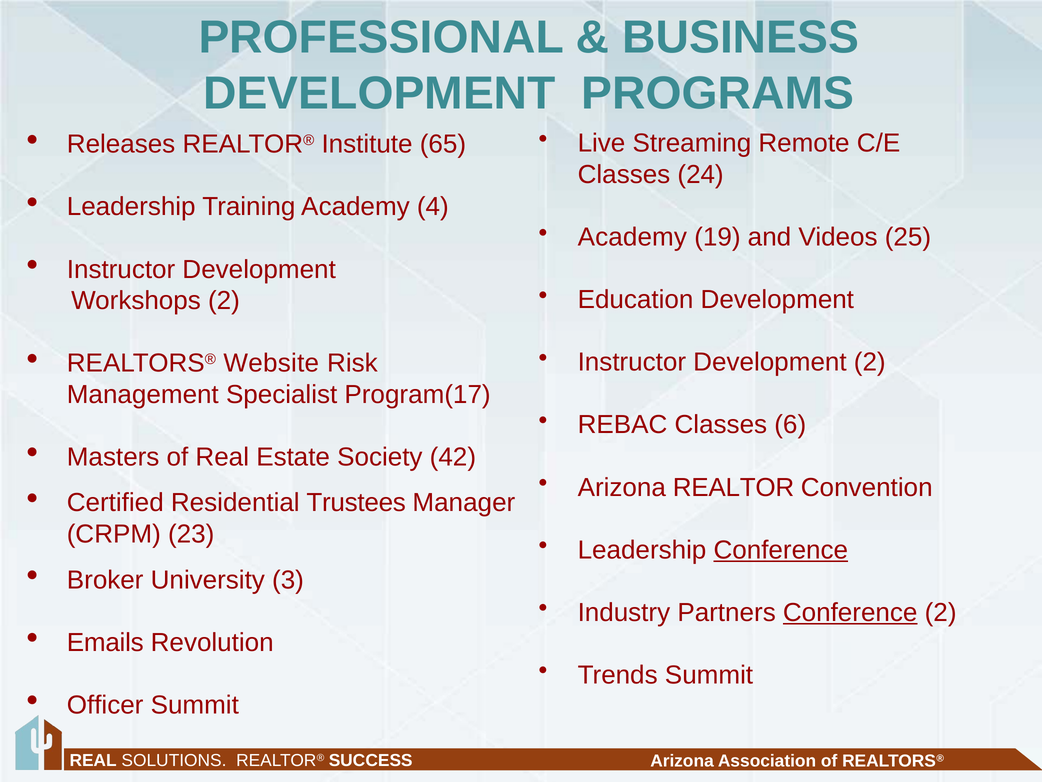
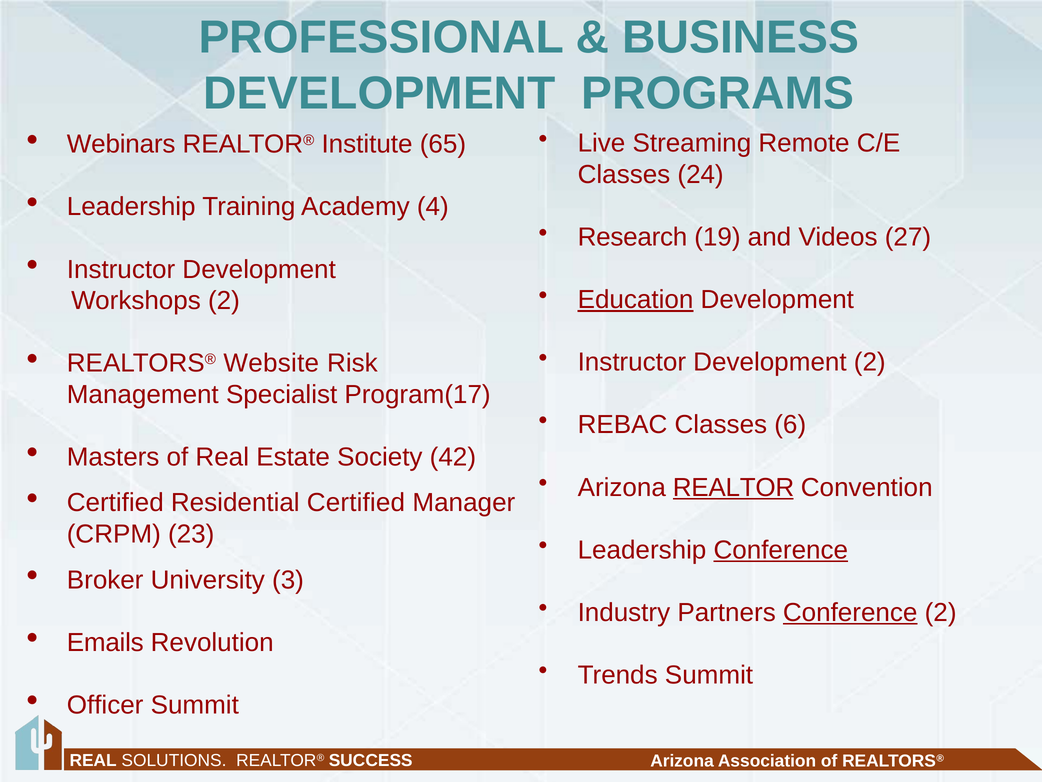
Releases: Releases -> Webinars (121, 144)
Academy: Academy -> Research (633, 237)
25: 25 -> 27 (908, 237)
Education underline: none -> present (636, 300)
REALTOR underline: none -> present (733, 487)
Residential Trustees: Trustees -> Certified (356, 503)
